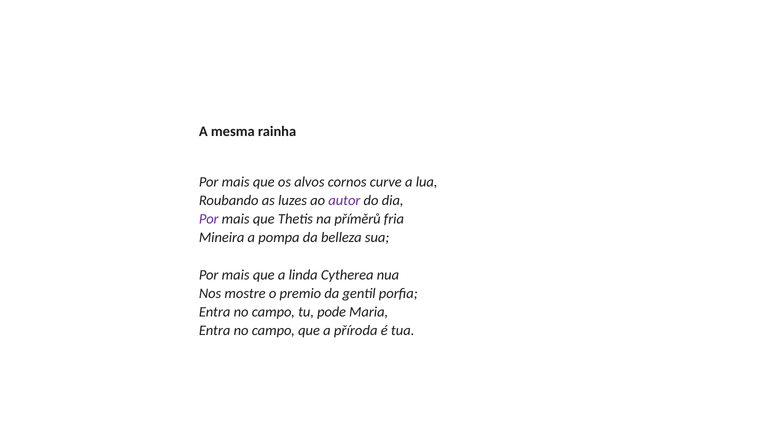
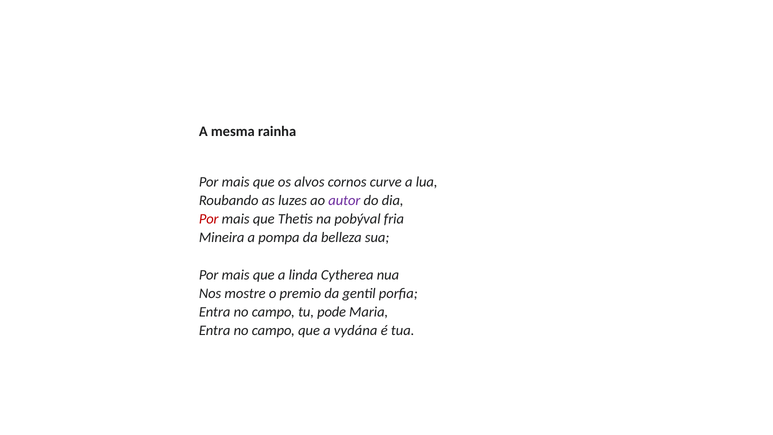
Por colour: purple -> red (209, 219)
příměrů: příměrů -> pobýval (358, 219)
příroda: příroda -> vydána (356, 330)
